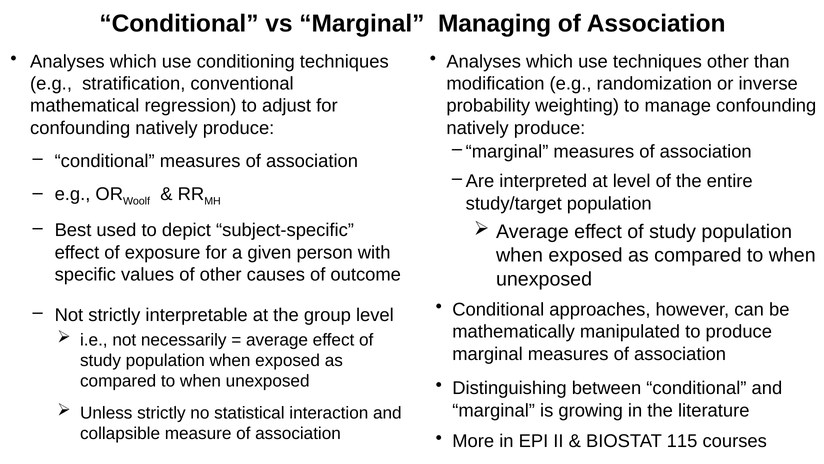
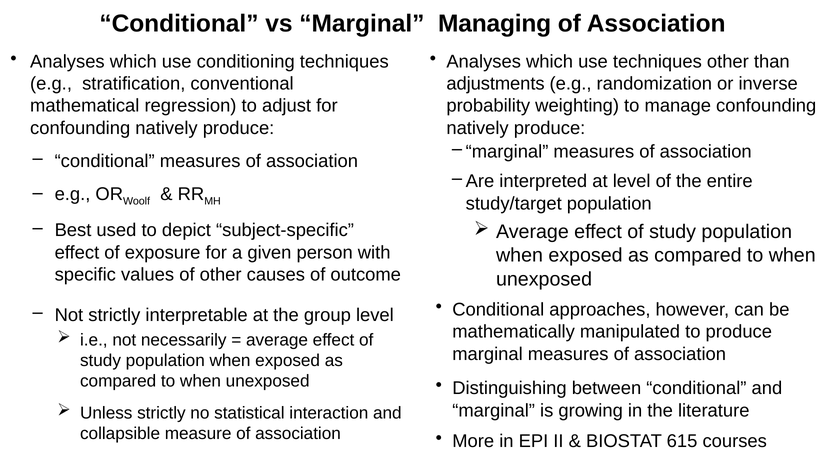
modification: modification -> adjustments (495, 84)
115: 115 -> 615 (682, 441)
